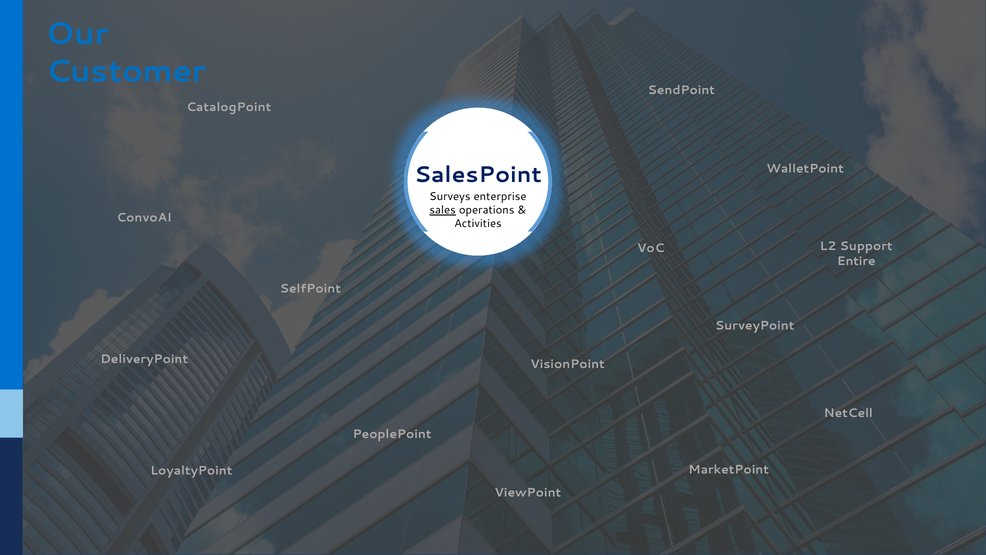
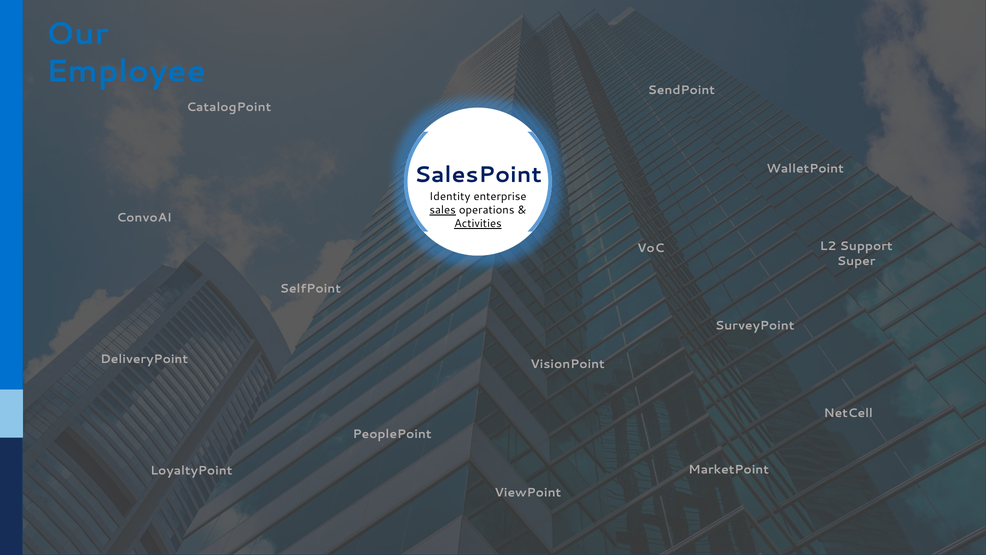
Customer: Customer -> Employee (126, 71)
Surveys: Surveys -> Identity (450, 196)
Activities underline: none -> present (478, 224)
Entire: Entire -> Super (856, 261)
